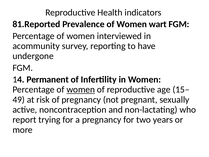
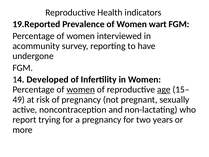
81.Reported: 81.Reported -> 19.Reported (36, 24)
Permanent: Permanent -> Developed (48, 79)
age underline: none -> present (164, 89)
